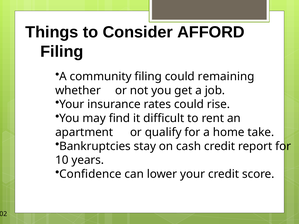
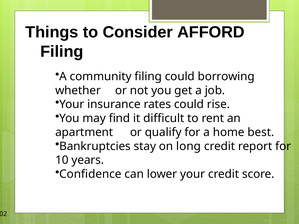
remaining: remaining -> borrowing (226, 77)
take: take -> best (261, 132)
cash: cash -> long (189, 146)
